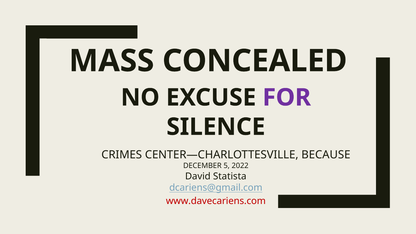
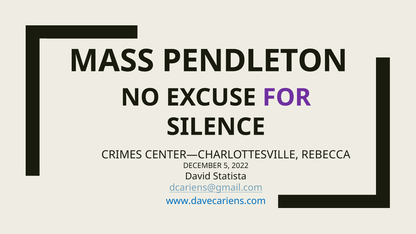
CONCEALED: CONCEALED -> PENDLETON (255, 61)
BECAUSE: BECAUSE -> REBECCA (326, 155)
www.davecariens.com colour: red -> blue (216, 201)
